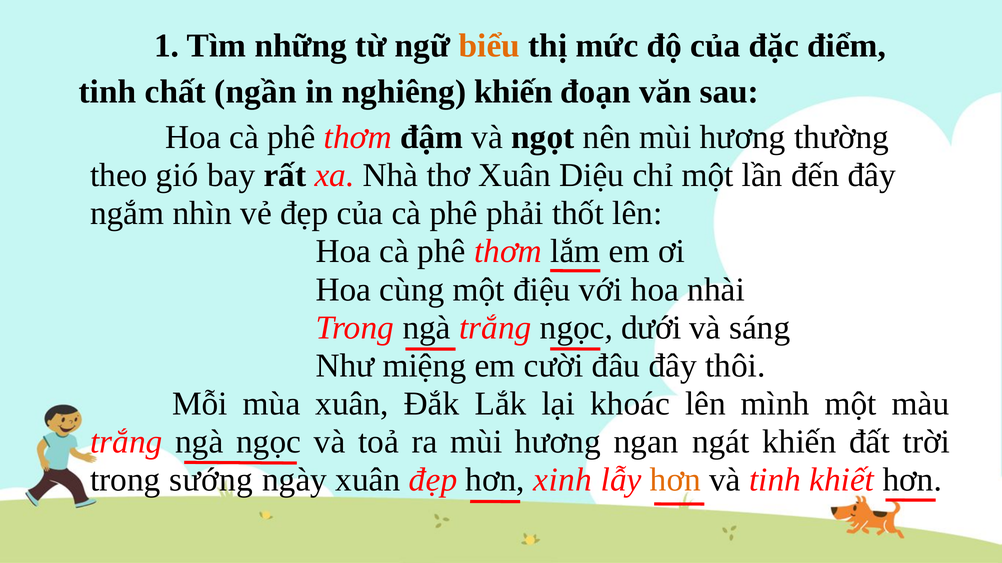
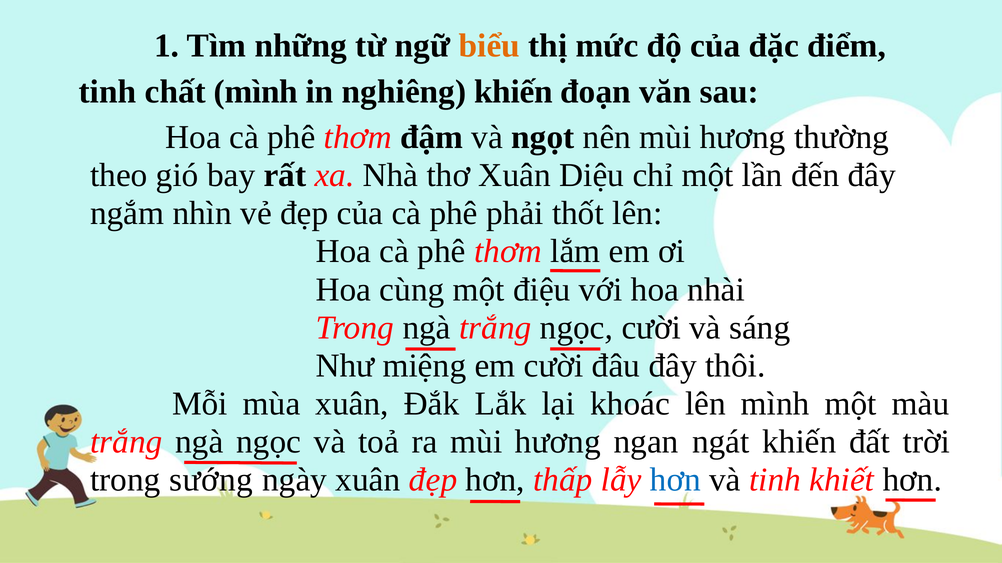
chất ngần: ngần -> mình (256, 92)
ngọc dưới: dưới -> cười (651, 328)
xinh: xinh -> thấp (563, 480)
hơn colour: orange -> blue (675, 480)
